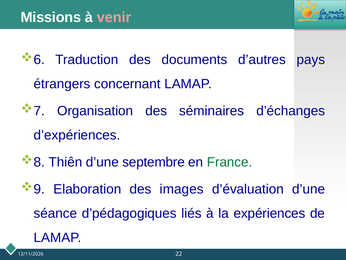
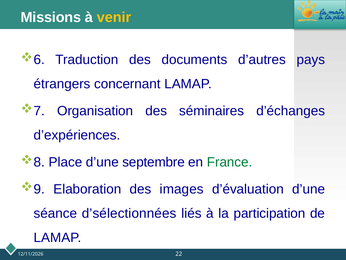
venir colour: pink -> yellow (114, 17)
Thiên: Thiên -> Place (65, 162)
d’pédagogiques: d’pédagogiques -> d’sélectionnées (129, 213)
expériences: expériences -> participation (269, 213)
